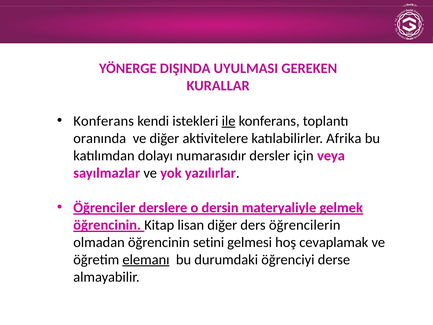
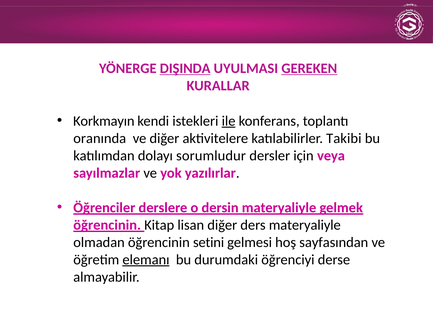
DIŞINDA underline: none -> present (185, 68)
GEREKEN underline: none -> present (309, 68)
Konferans: Konferans -> Korkmayın (104, 121)
Afrika: Afrika -> Takibi (344, 138)
numarasıdır: numarasıdır -> sorumludur (211, 156)
ders öğrencilerin: öğrencilerin -> materyaliyle (305, 225)
cevaplamak: cevaplamak -> sayfasından (334, 242)
